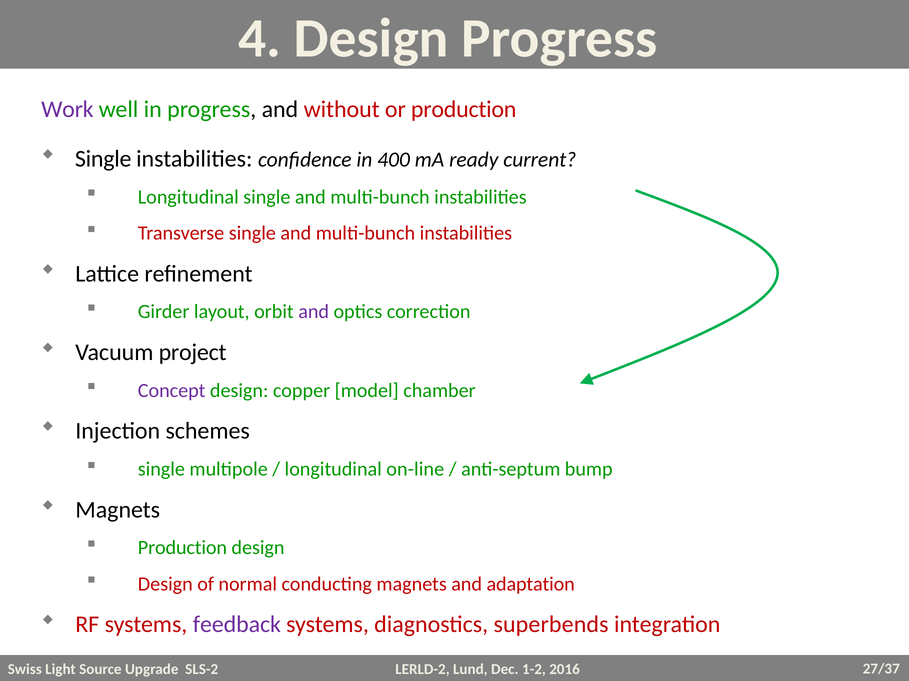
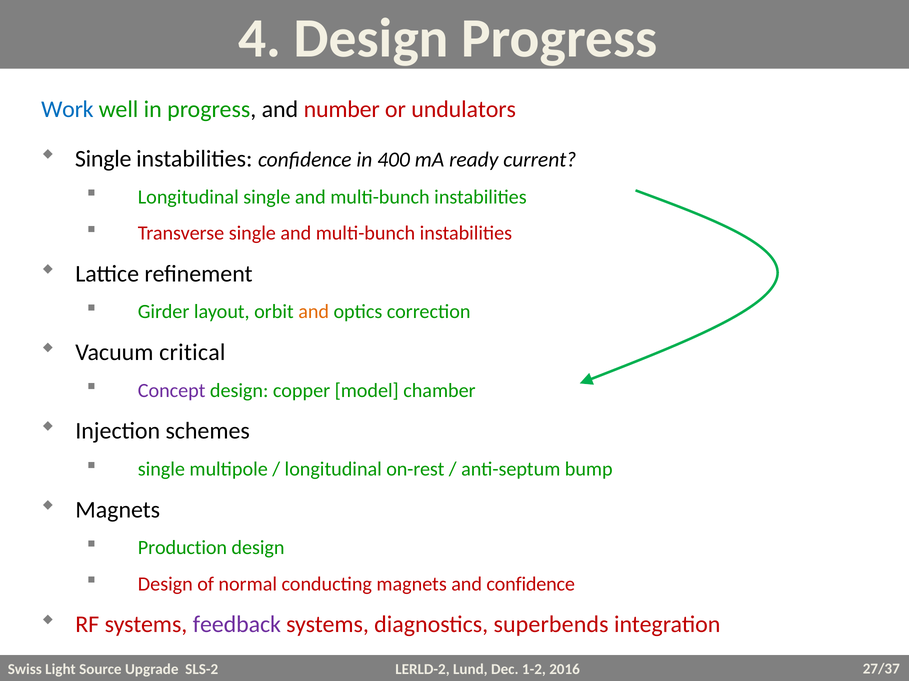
Work colour: purple -> blue (67, 110)
without: without -> number (342, 110)
or production: production -> undulators (464, 110)
and colour: purple -> orange (314, 312)
project: project -> critical (192, 353)
on-line: on-line -> on-rest (415, 470)
and adaptation: adaptation -> confidence (531, 585)
